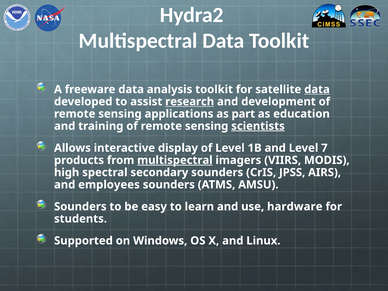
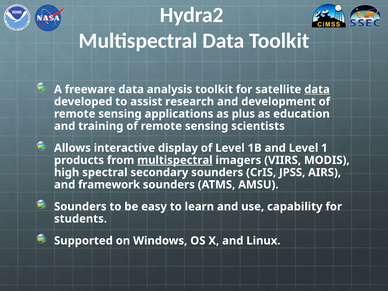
research underline: present -> none (190, 102)
part: part -> plus (243, 114)
scientists underline: present -> none (258, 126)
7: 7 -> 1 (324, 148)
employees: employees -> framework (109, 185)
hardware: hardware -> capability (295, 207)
